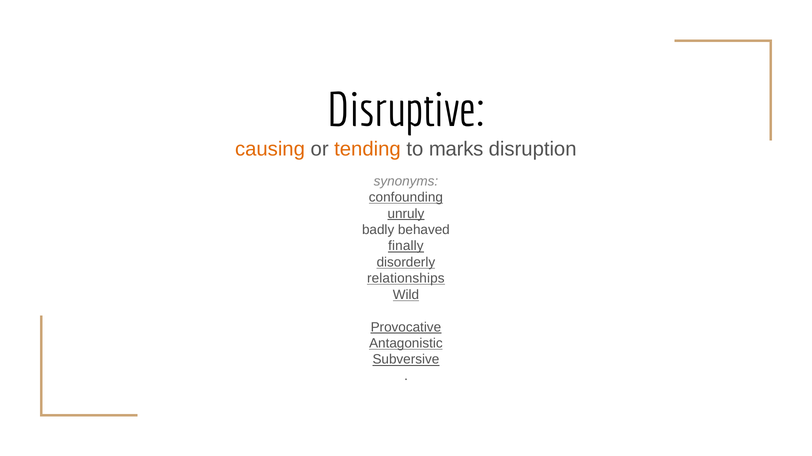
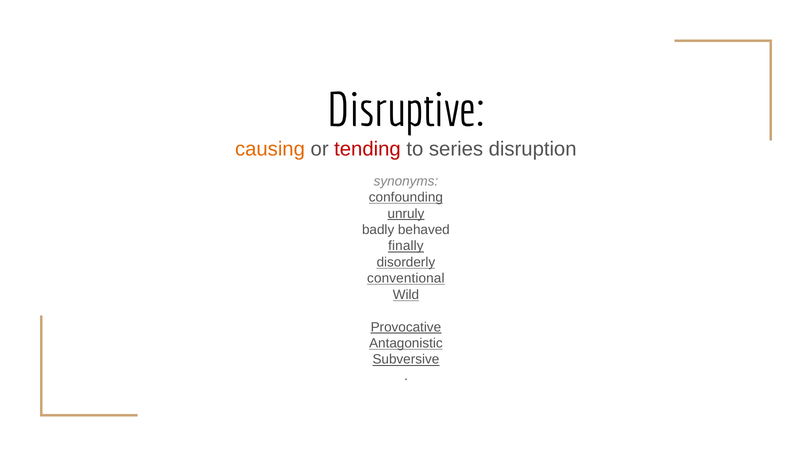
tending colour: orange -> red (367, 149)
marks: marks -> series (456, 149)
relationships: relationships -> conventional (406, 279)
